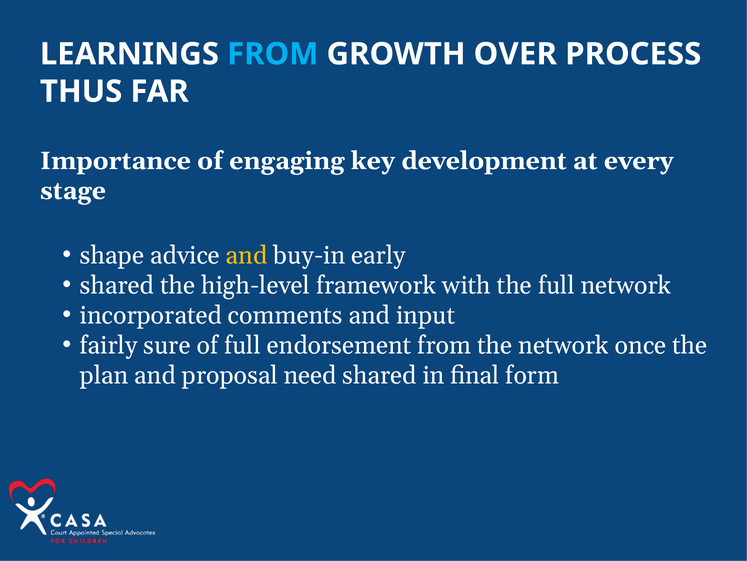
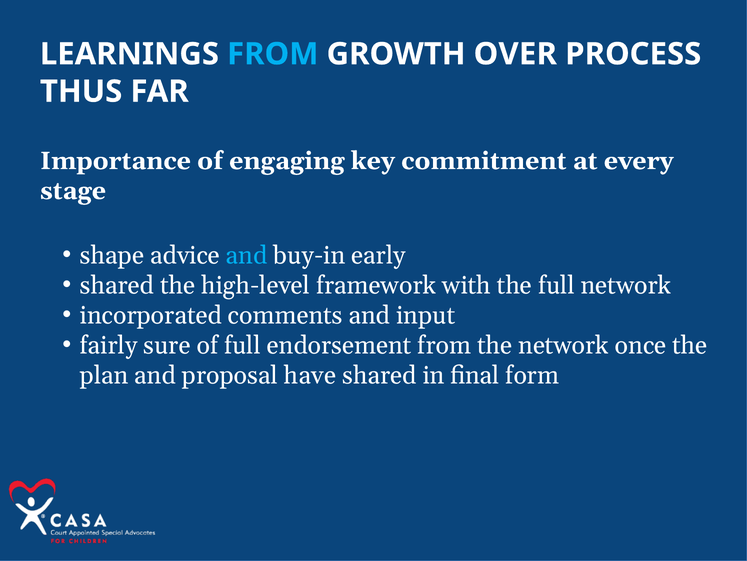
development: development -> commitment (484, 161)
and colour: yellow -> light blue (247, 255)
need: need -> have (310, 375)
